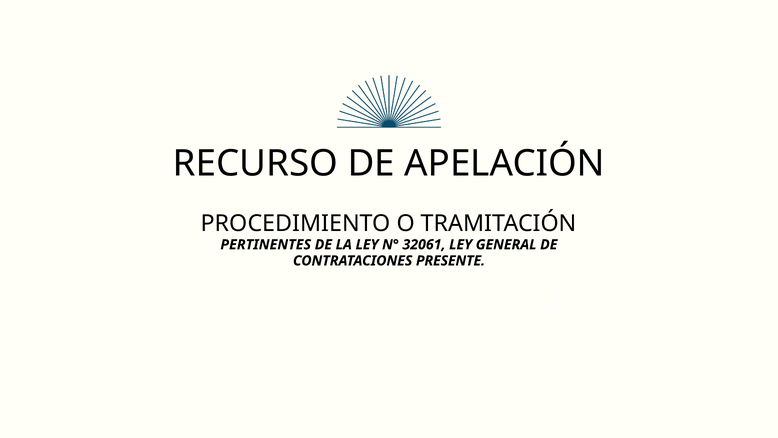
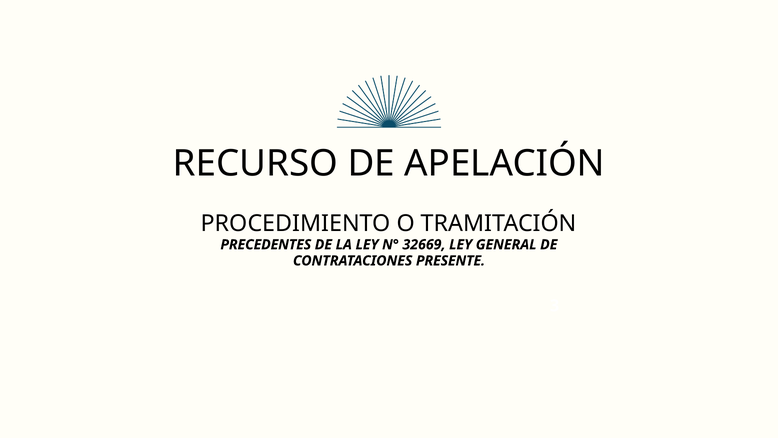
PERTINENTES: PERTINENTES -> PRECEDENTES (266, 244)
32061: 32061 -> 32669 (424, 244)
